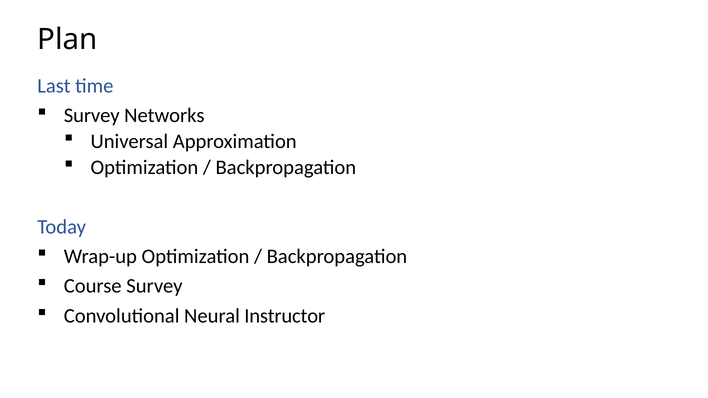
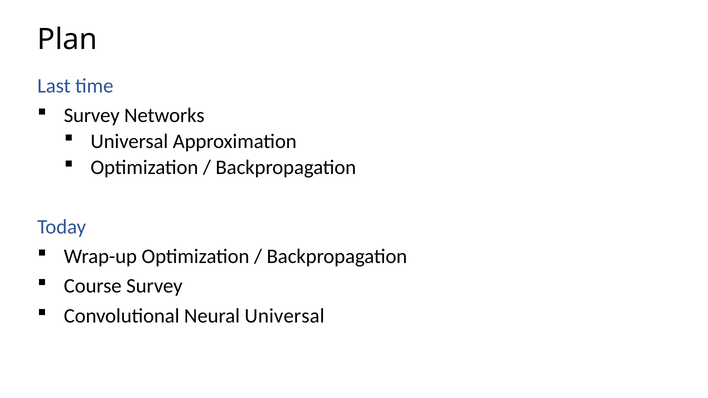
Neural Instructor: Instructor -> Universal (285, 316)
